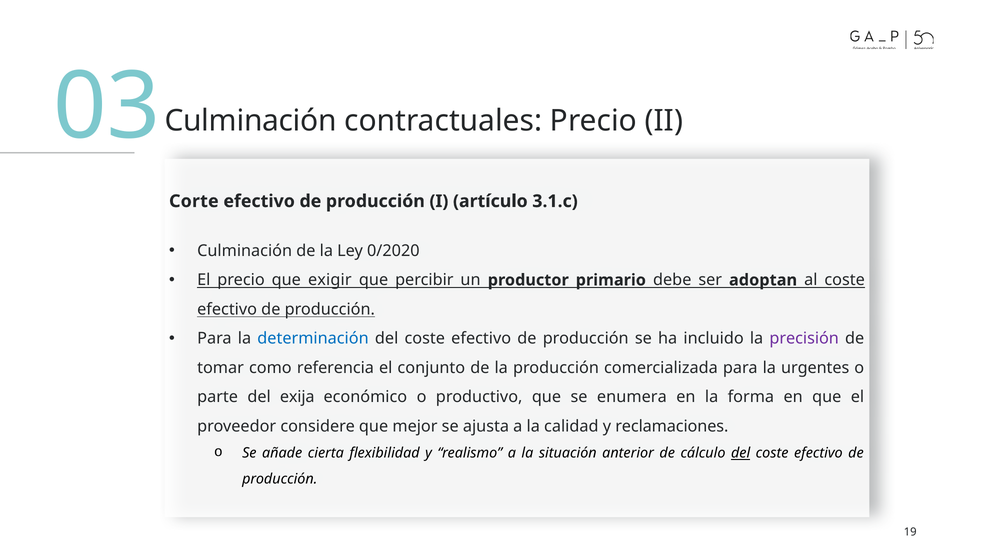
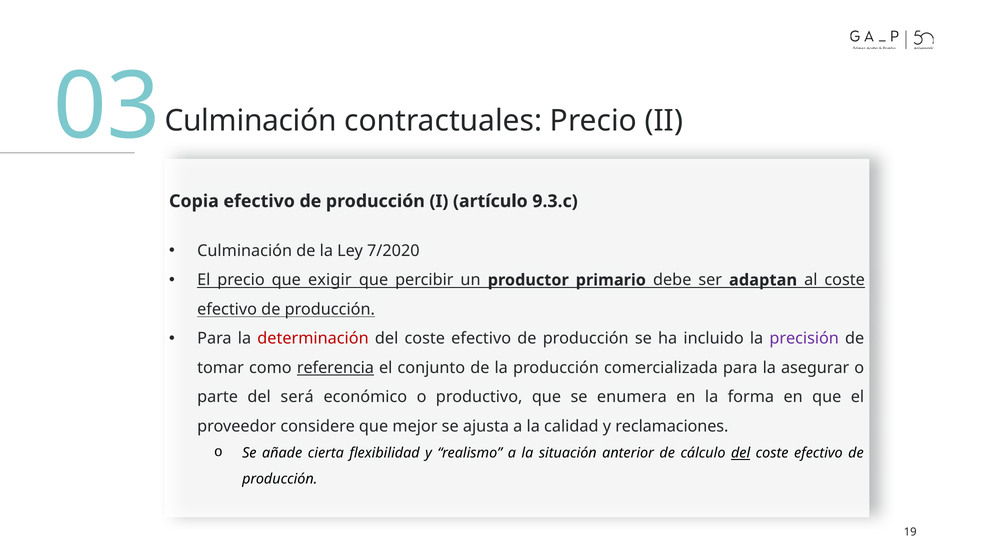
Corte: Corte -> Copia (194, 201)
3.1.c: 3.1.c -> 9.3.c (555, 201)
0/2020: 0/2020 -> 7/2020 (393, 251)
adoptan: adoptan -> adaptan (763, 280)
determinación colour: blue -> red (313, 338)
referencia underline: none -> present (335, 367)
urgentes: urgentes -> asegurar (815, 367)
exija: exija -> será (297, 397)
